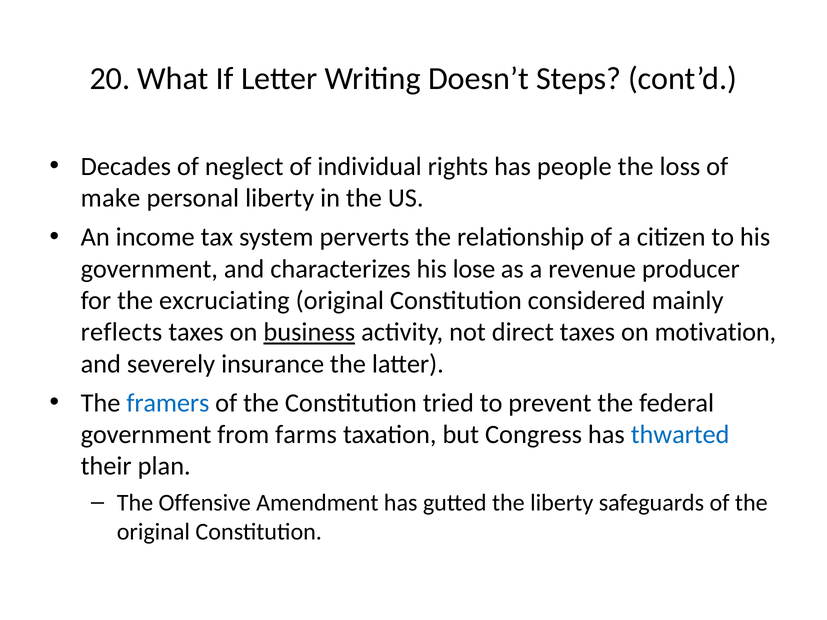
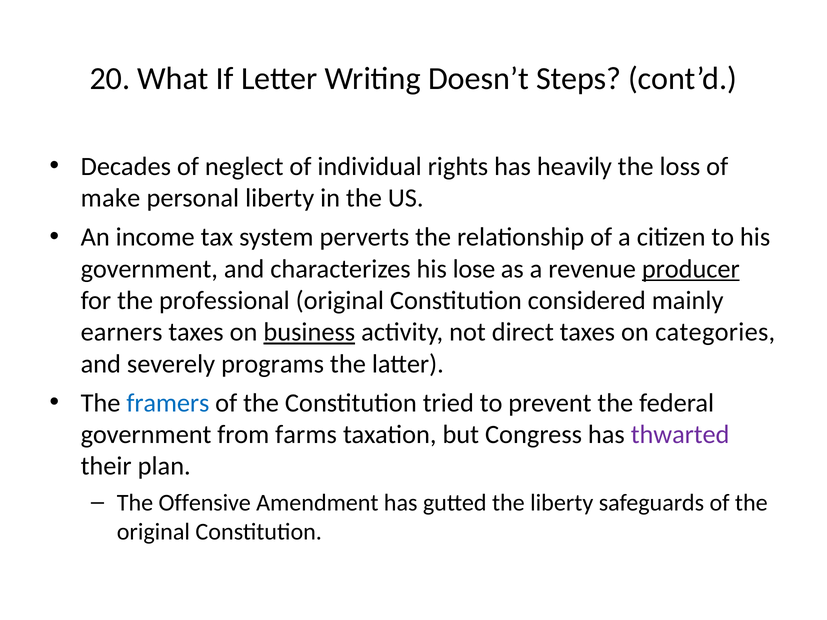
people: people -> heavily (574, 167)
producer underline: none -> present (691, 269)
excruciating: excruciating -> professional (224, 301)
reflects: reflects -> earners (122, 332)
motivation: motivation -> categories (715, 332)
insurance: insurance -> programs (273, 364)
thwarted colour: blue -> purple (680, 435)
